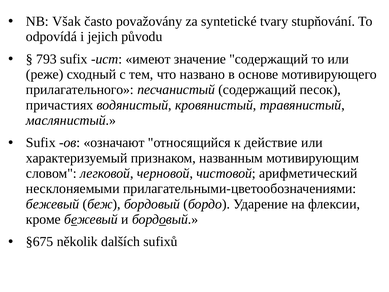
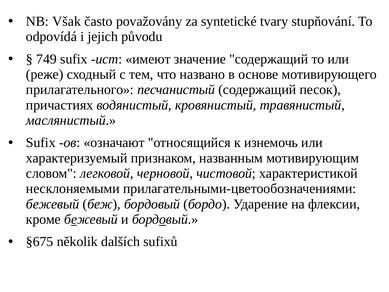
793: 793 -> 749 (46, 59)
действие: действие -> изнемочь (271, 143)
арифметический: арифметический -> характеристикой (308, 173)
